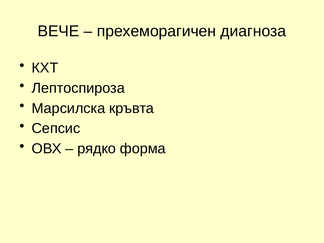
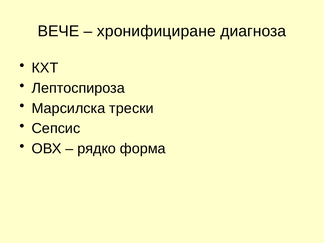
прехеморагичен: прехеморагичен -> хронифициране (156, 31)
кръвта: кръвта -> трески (131, 108)
